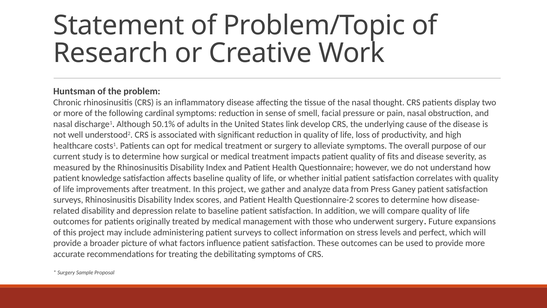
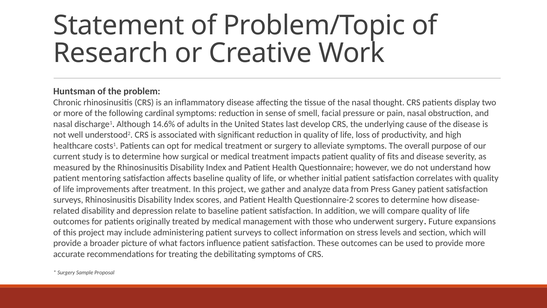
50.1%: 50.1% -> 14.6% (164, 124)
link: link -> last (292, 124)
knowledge: knowledge -> mentoring (101, 178)
perfect: perfect -> section (433, 232)
